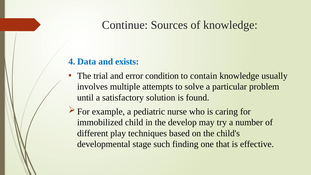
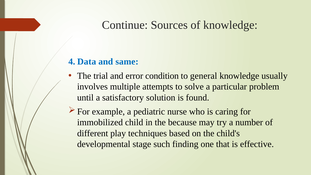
exists: exists -> same (127, 62)
contain: contain -> general (204, 76)
develop: develop -> because (182, 122)
